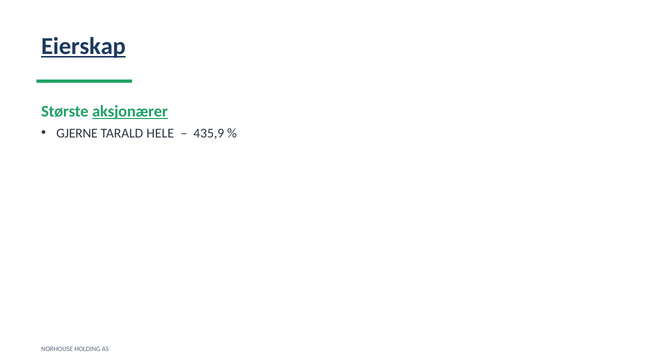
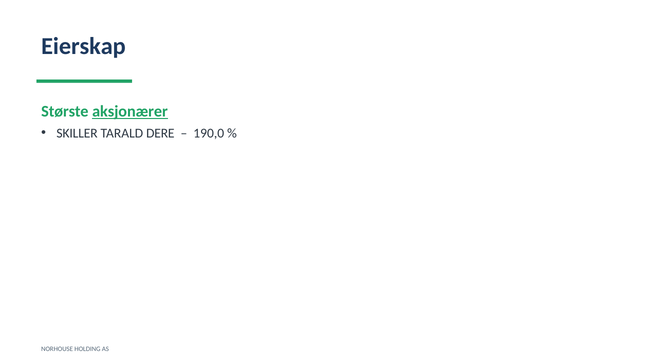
Eierskap underline: present -> none (83, 46)
GJERNE: GJERNE -> SKILLER (77, 133)
HELE: HELE -> DERE (160, 133)
435,9: 435,9 -> 190,0 (209, 133)
